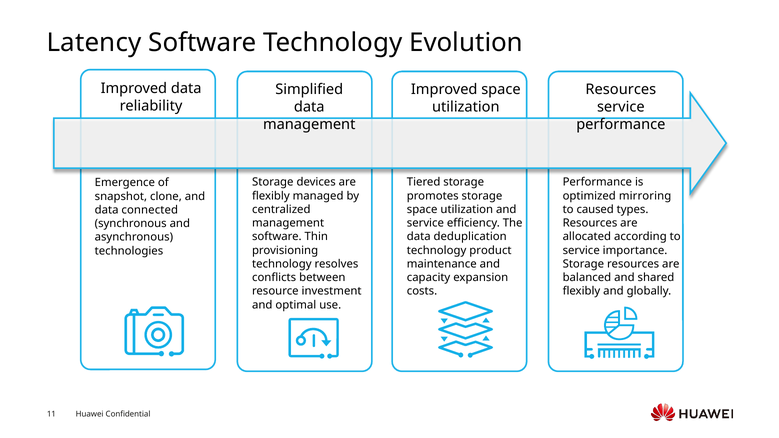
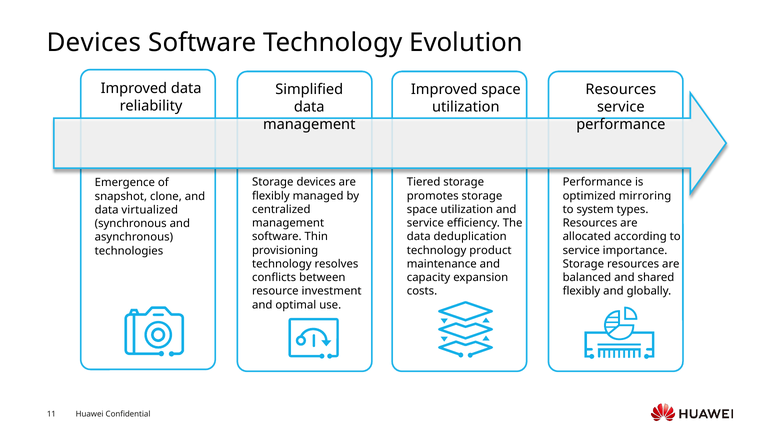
Latency: Latency -> Devices (94, 42)
caused: caused -> system (595, 209)
connected: connected -> virtualized (150, 210)
